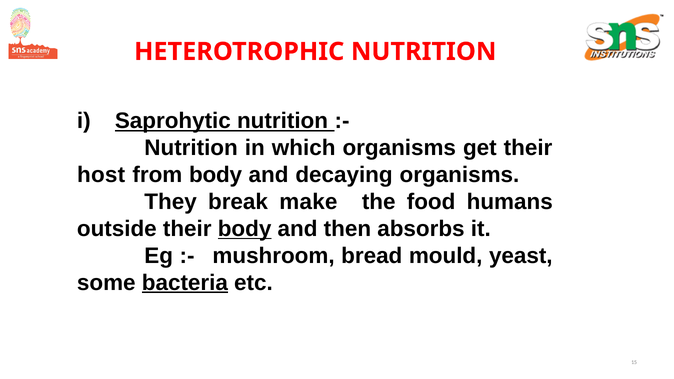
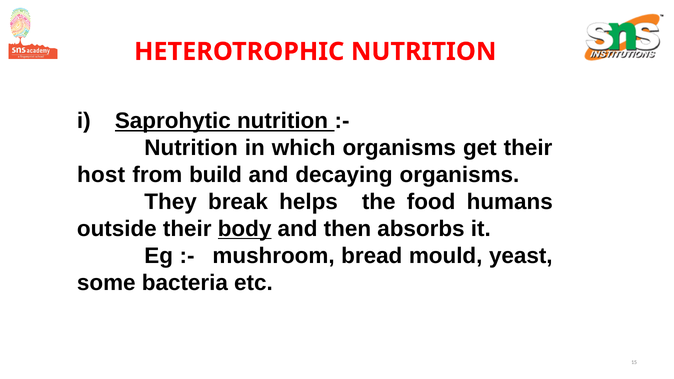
from body: body -> build (216, 175)
make: make -> helps (309, 202)
bacteria underline: present -> none (185, 283)
